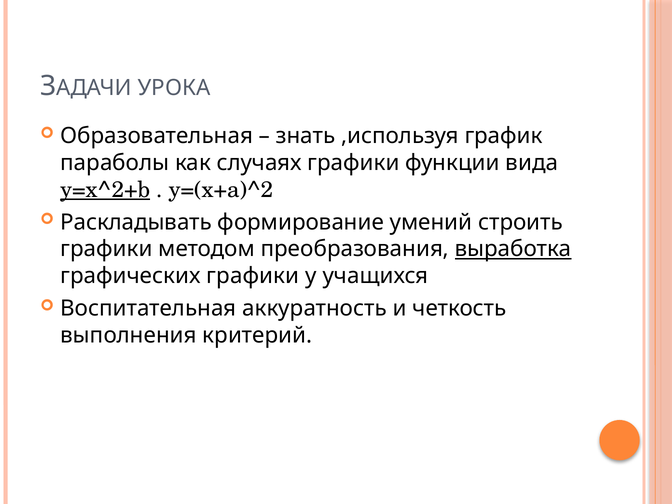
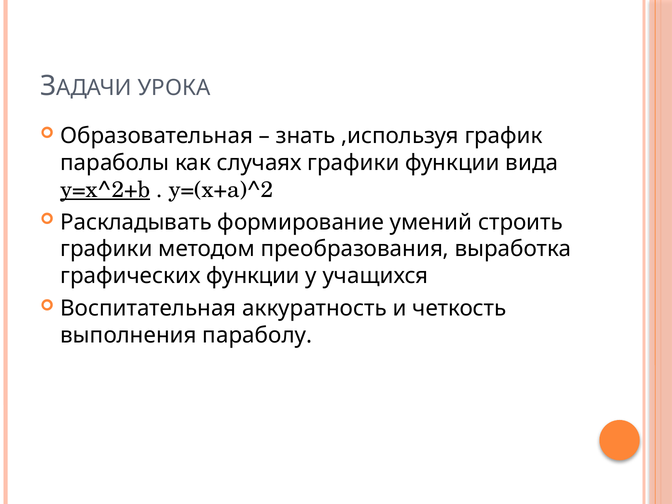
выработка underline: present -> none (513, 249)
графических графики: графики -> функции (253, 276)
критерий: критерий -> параболу (257, 335)
